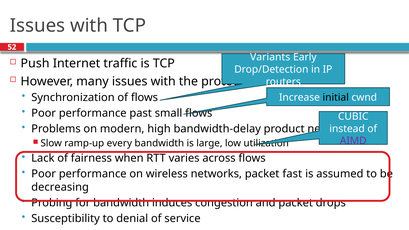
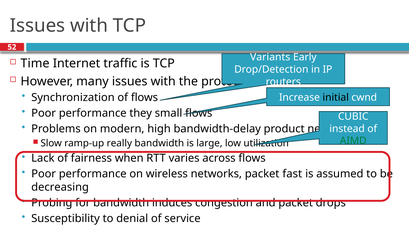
Push: Push -> Time (35, 63)
past: past -> they (141, 113)
AIMD colour: purple -> green (353, 141)
every: every -> really (119, 143)
